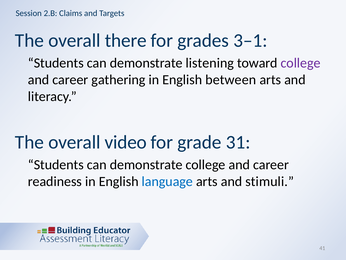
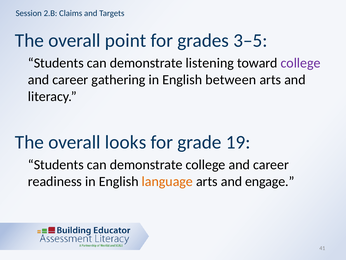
there: there -> point (126, 41)
3–1: 3–1 -> 3–5 (250, 41)
video: video -> looks (126, 142)
31: 31 -> 19 (238, 142)
language colour: blue -> orange (167, 181)
stimuli: stimuli -> engage (270, 181)
